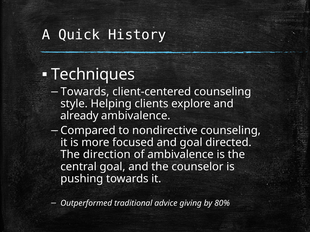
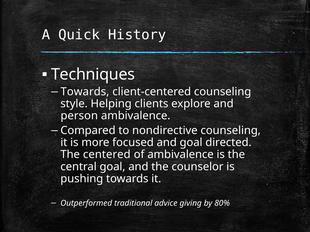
already: already -> person (79, 116)
direction: direction -> centered (107, 155)
